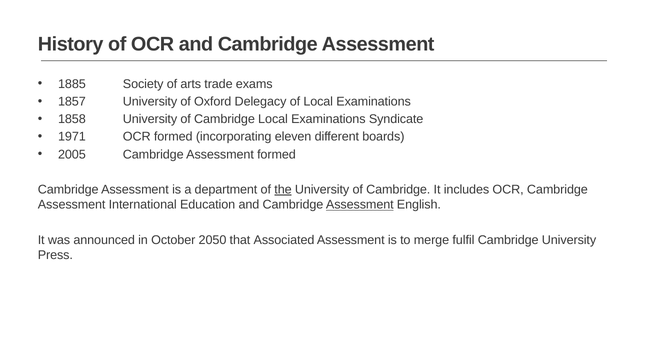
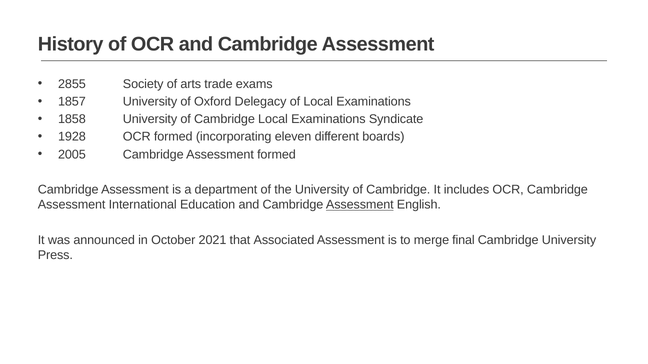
1885: 1885 -> 2855 (72, 84)
1971: 1971 -> 1928 (72, 137)
the underline: present -> none (283, 190)
2050: 2050 -> 2021 (213, 240)
fulfil: fulfil -> final (463, 240)
